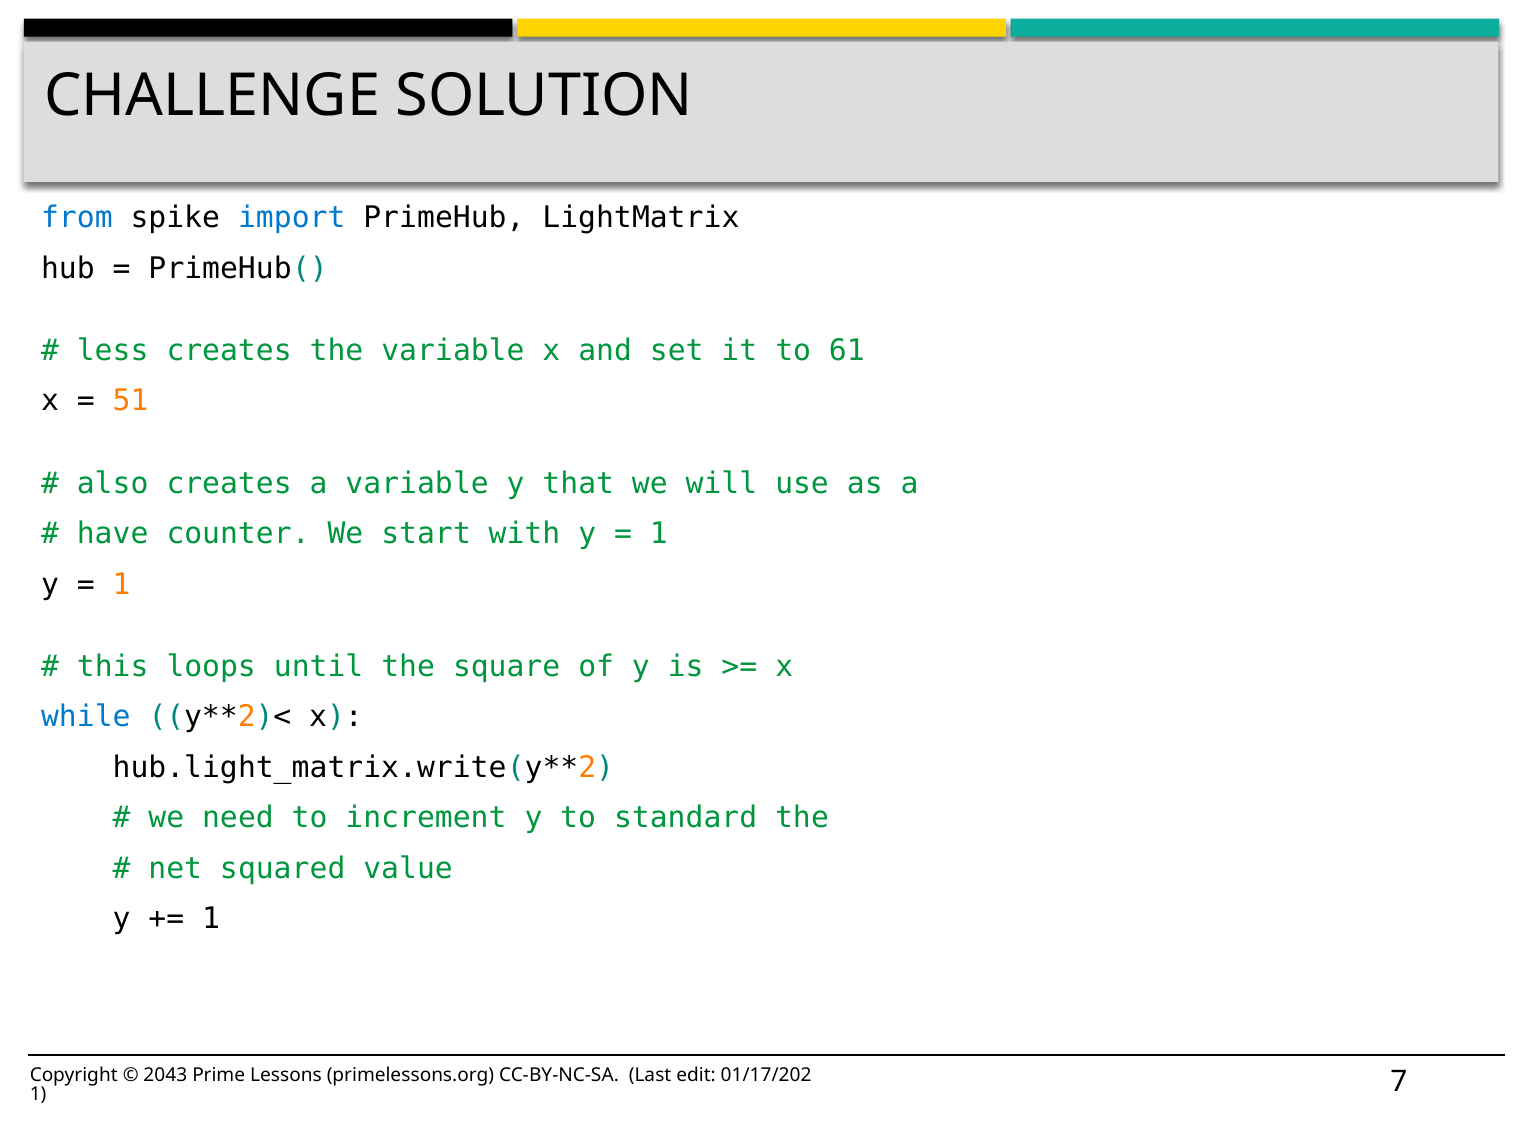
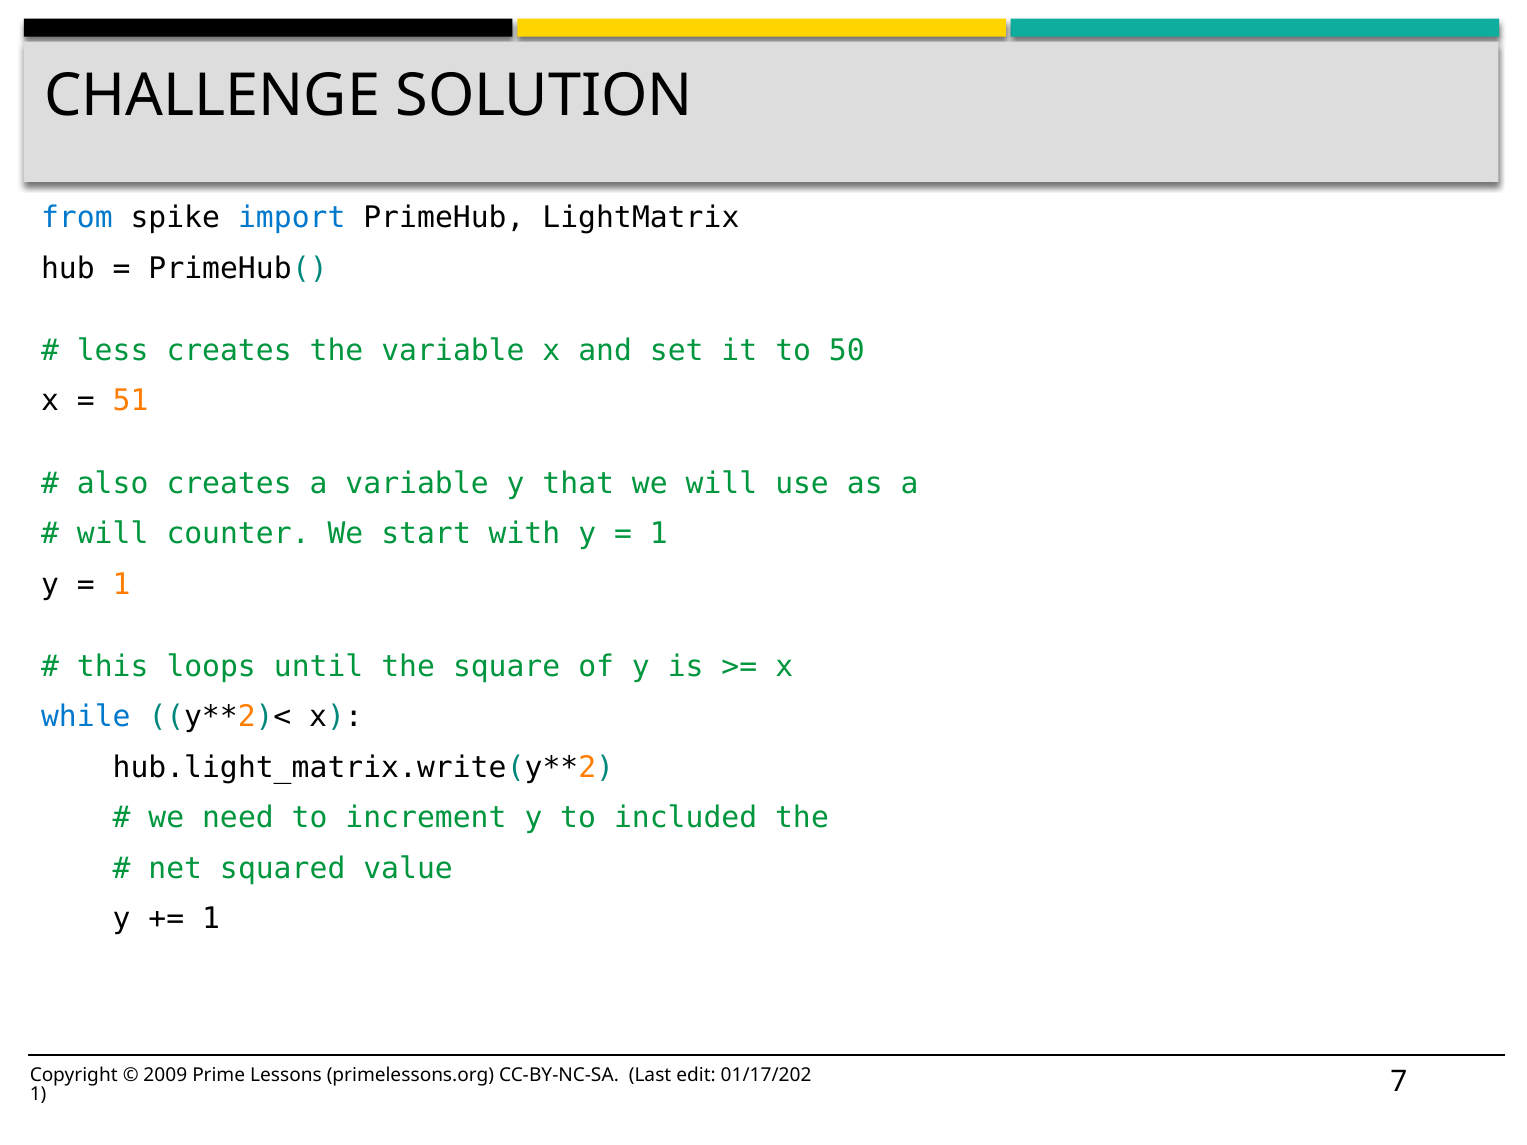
61: 61 -> 50 (847, 351)
have: have -> will (113, 534)
standard: standard -> included (686, 818)
2043: 2043 -> 2009 (165, 1076)
